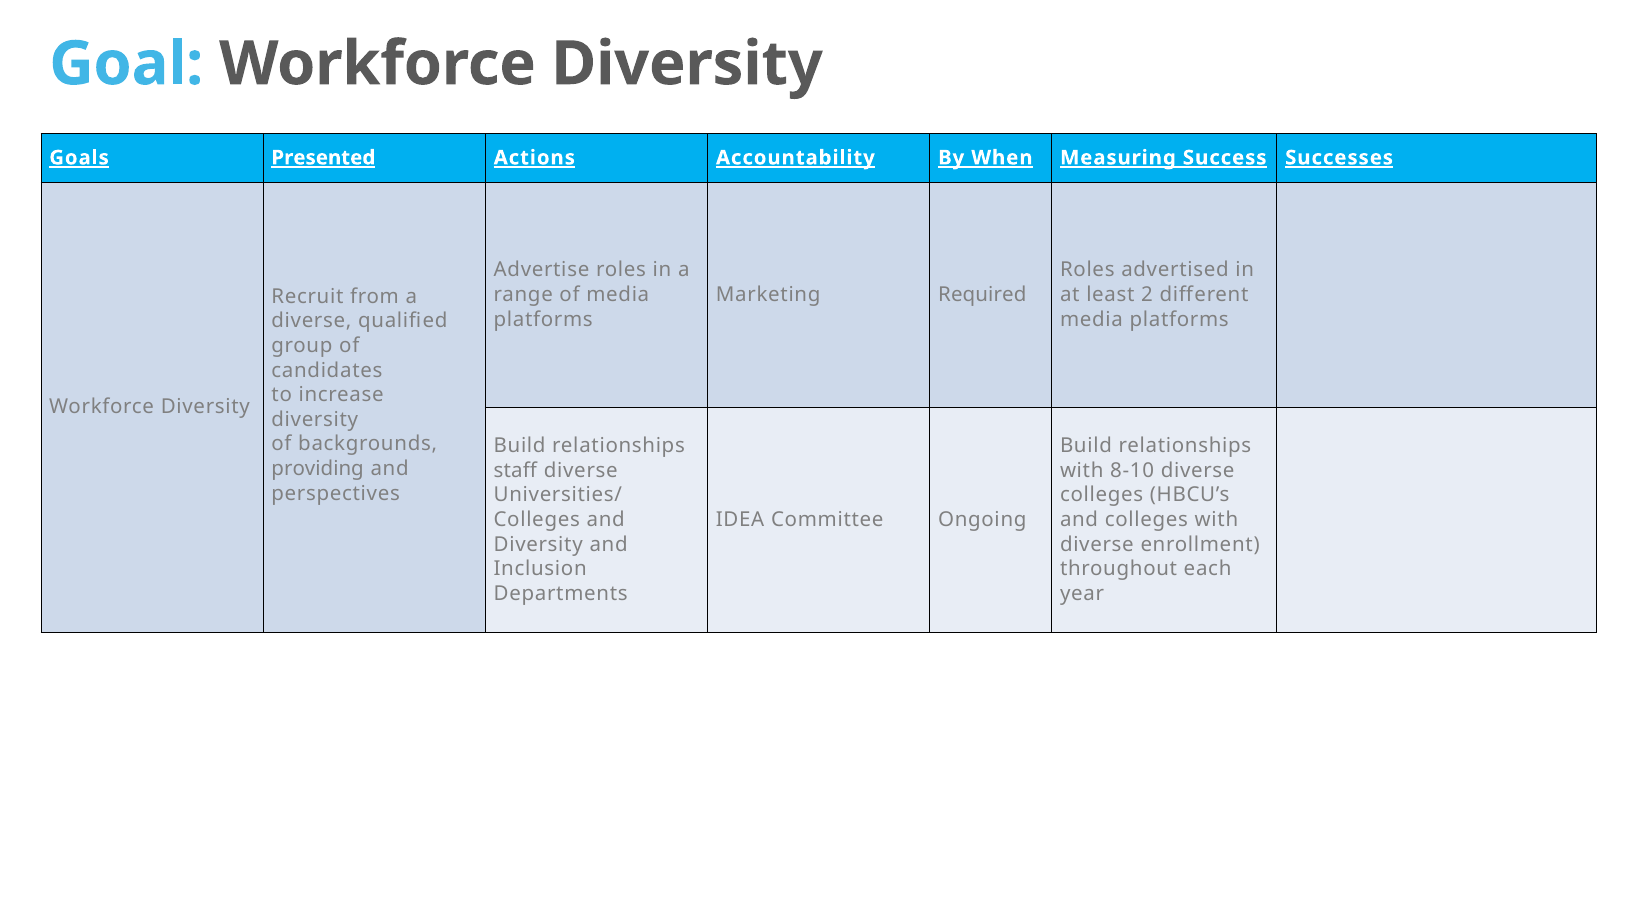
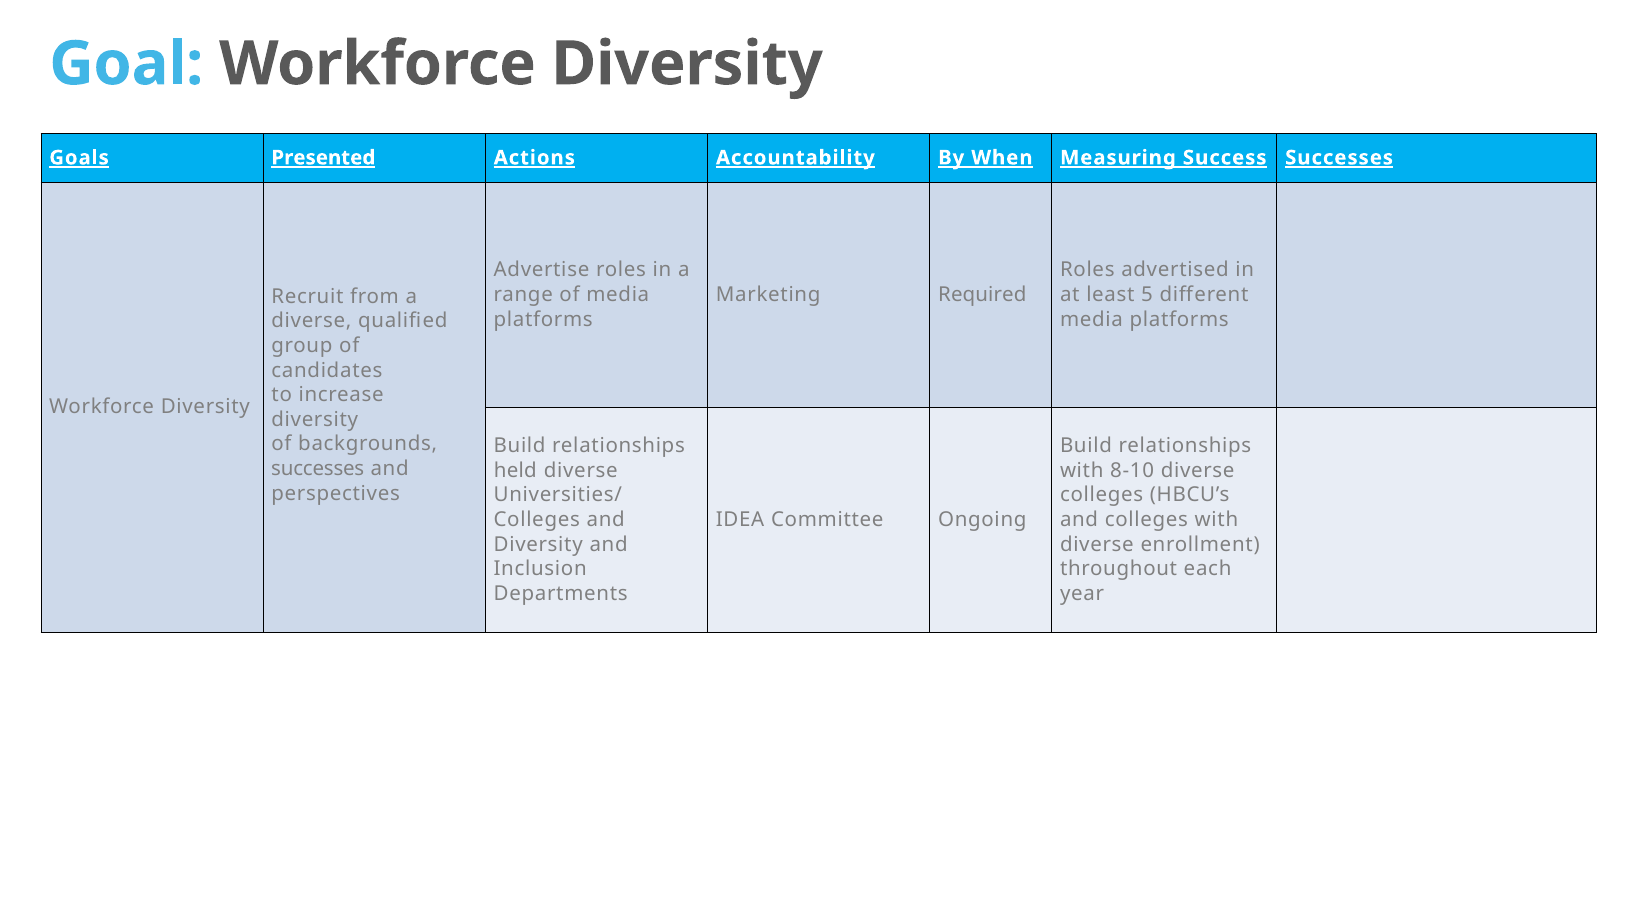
2: 2 -> 5 (1147, 294)
providing: providing -> successes (318, 468)
staff: staff -> held (515, 470)
